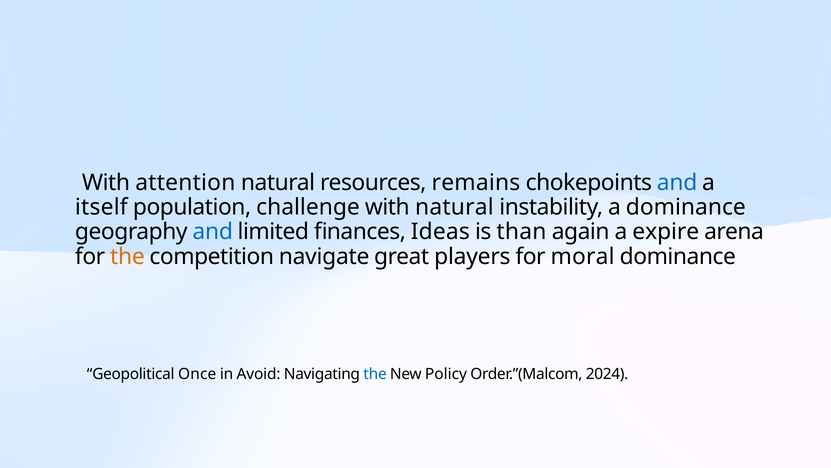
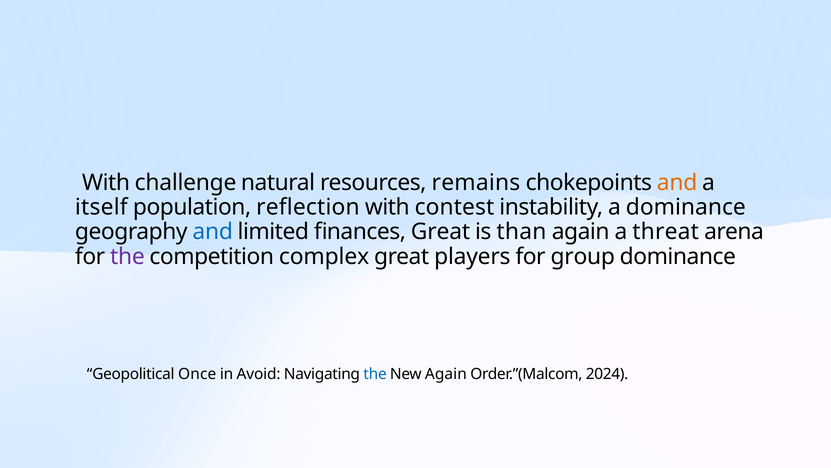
attention: attention -> challenge (186, 182)
and colour: blue -> orange (677, 182)
challenge: challenge -> reflection (308, 207)
with natural: natural -> contest (454, 207)
finances Ideas: Ideas -> Great (441, 232)
expire: expire -> threat (666, 232)
the colour: orange -> purple (127, 256)
navigate: navigate -> complex (324, 256)
moral: moral -> group (583, 256)
New Policy: Policy -> Again (446, 374)
